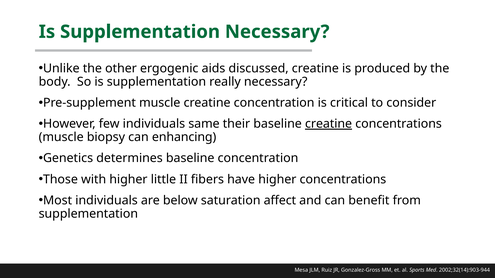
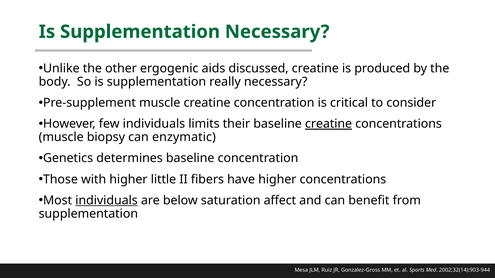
same: same -> limits (204, 124)
enhancing: enhancing -> enzymatic (184, 137)
individuals underline: none -> present (107, 201)
